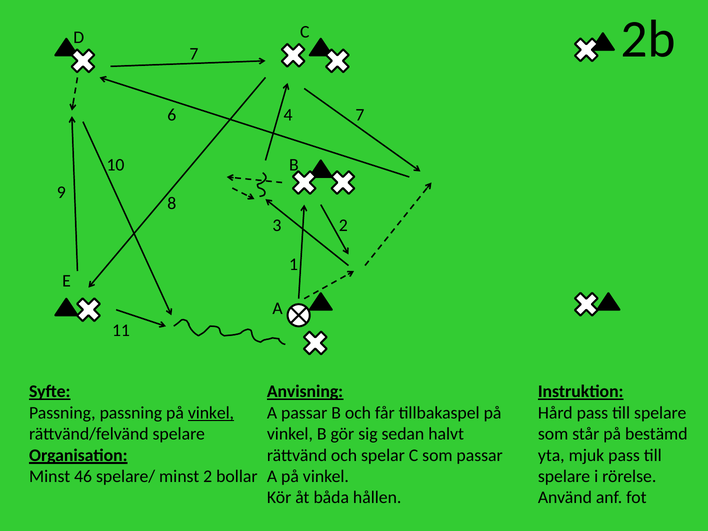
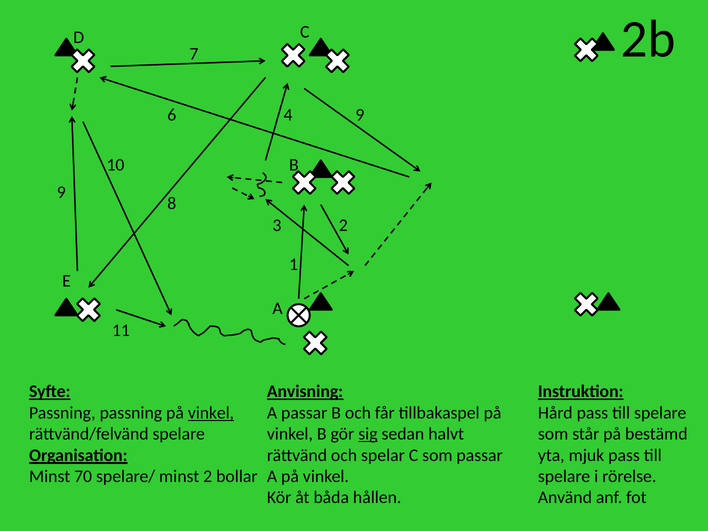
4 7: 7 -> 9 (360, 115)
sig underline: none -> present (368, 434)
46: 46 -> 70 (83, 476)
